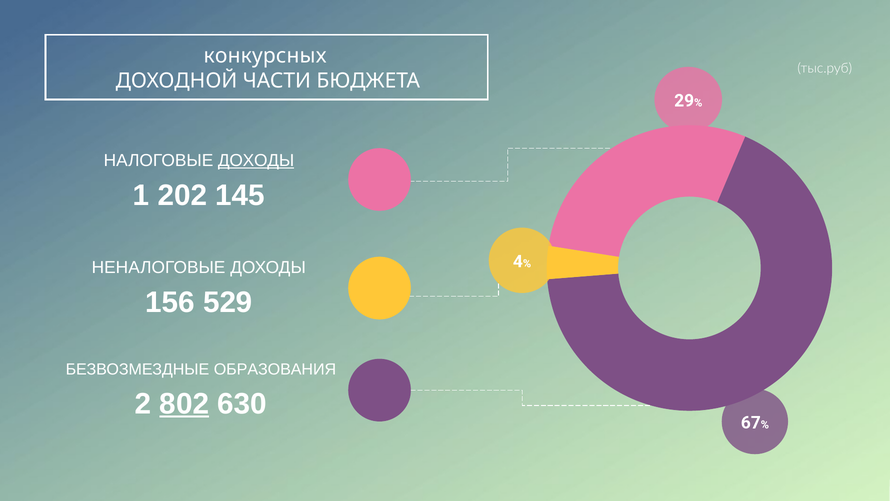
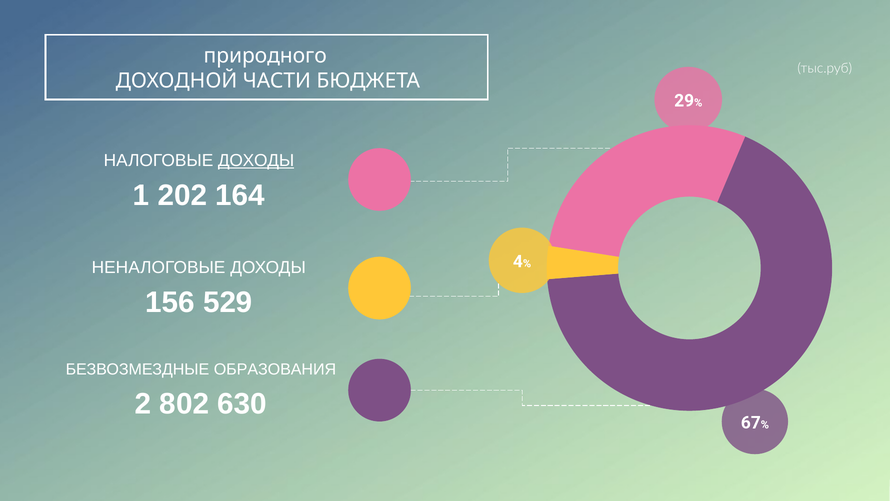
конкурсных: конкурсных -> природного (265, 56)
145: 145 -> 164 (240, 196)
802 underline: present -> none (184, 404)
